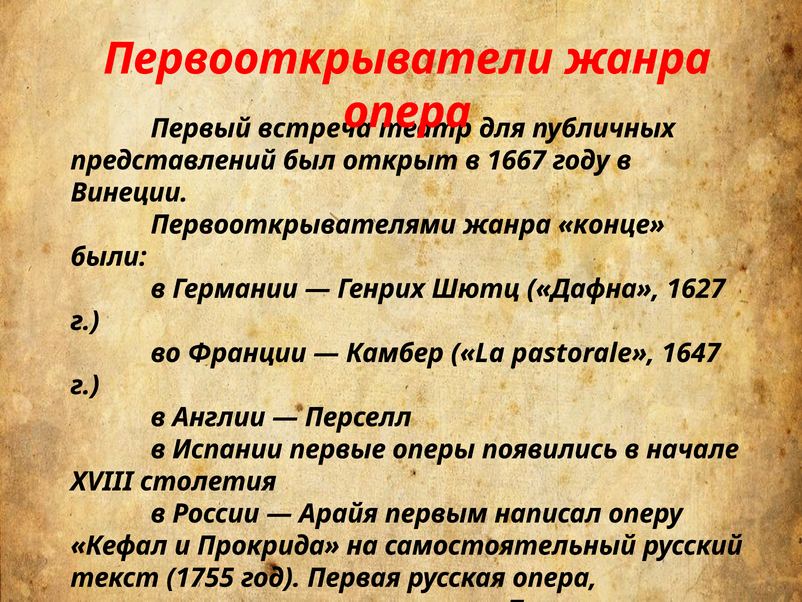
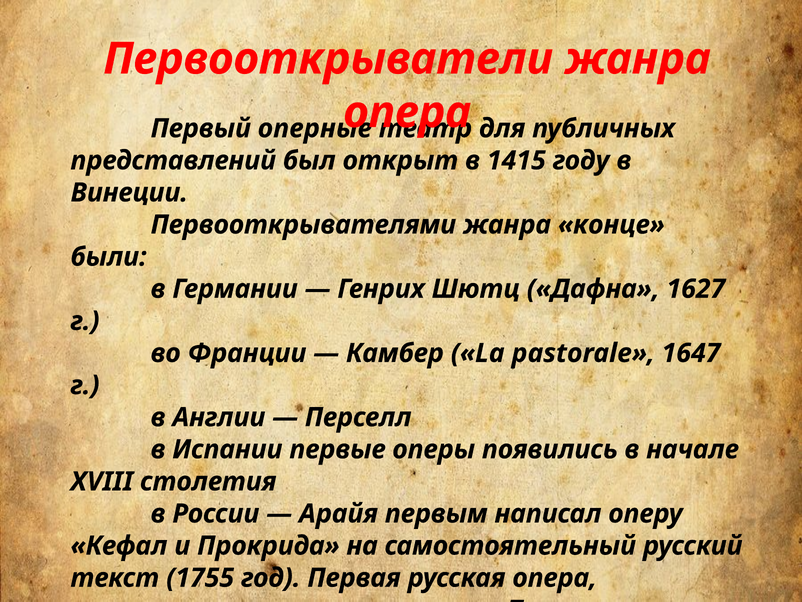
Первый встреча: встреча -> оперные (315, 128)
1667: 1667 -> 1415 (516, 160)
